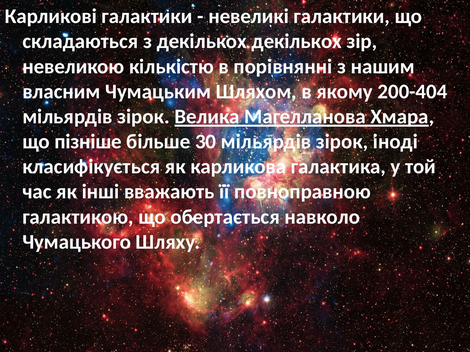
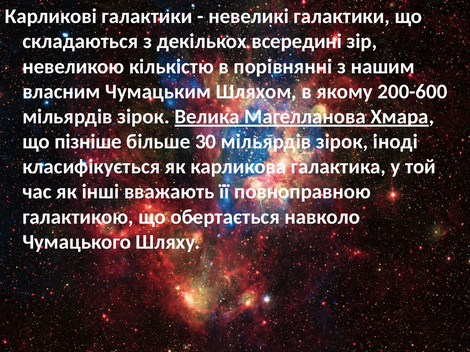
декількох декількох: декількох -> всередині (297, 41)
200-404: 200-404 -> 200-600 (412, 92)
